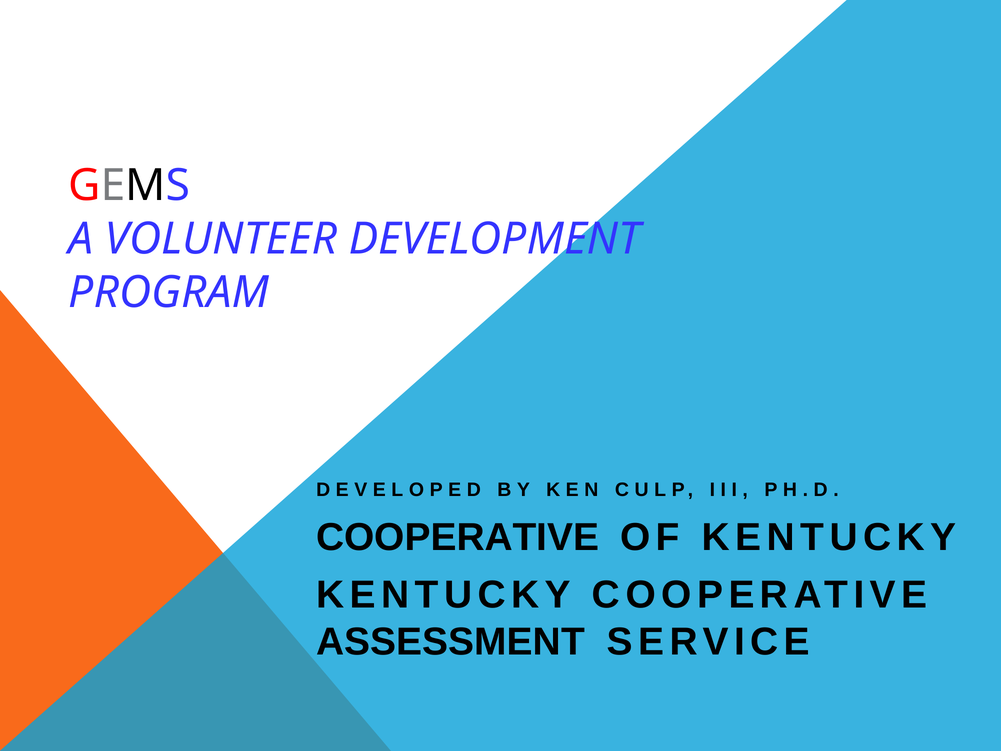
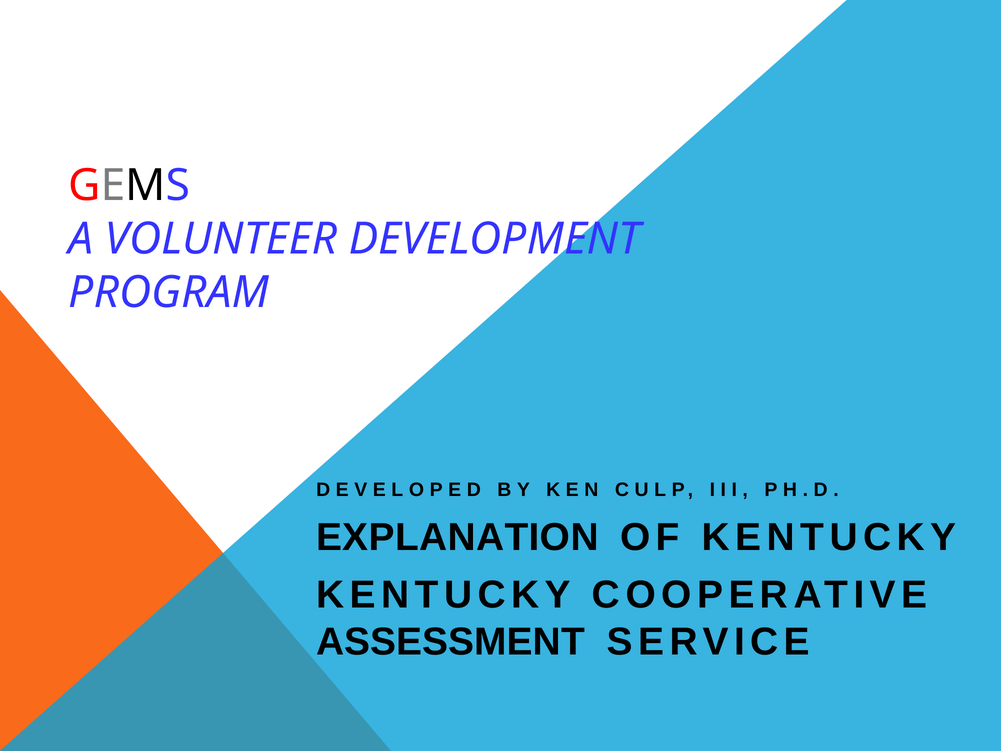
COOPERATIVE: COOPERATIVE -> EXPLANATION (457, 537)
